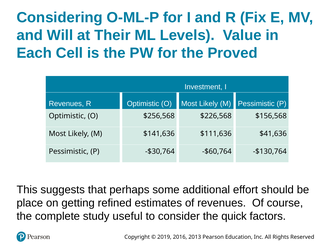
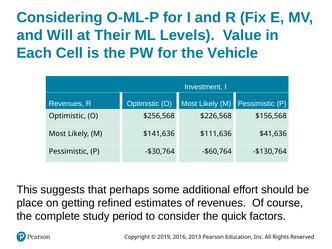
Proved: Proved -> Vehicle (233, 53)
useful: useful -> period (128, 216)
